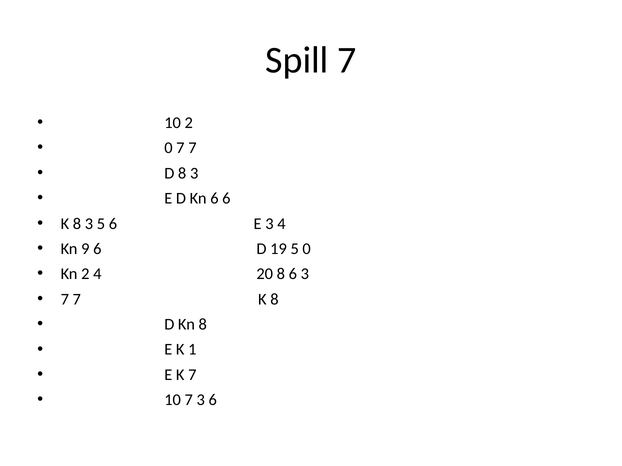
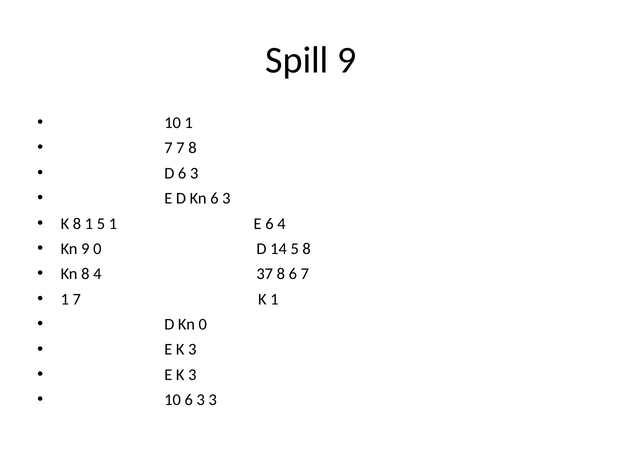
Spill 7: 7 -> 9 (347, 60)
10 2: 2 -> 1 (189, 123)
0: 0 -> 7 (168, 148)
7: 7 -> 8 (192, 148)
D 8: 8 -> 6 (182, 173)
Kn 6 6: 6 -> 3 (226, 199)
K 8 3: 3 -> 1 (89, 224)
5 6: 6 -> 1 (113, 224)
E 3: 3 -> 6 (269, 224)
9 6: 6 -> 0 (97, 249)
19: 19 -> 14 (279, 249)
5 0: 0 -> 8 (307, 249)
Kn 2: 2 -> 8 (85, 274)
20: 20 -> 37 (265, 274)
6 3: 3 -> 7 (305, 274)
7: 7 -> 1 (65, 300)
7 K 8: 8 -> 1 (274, 300)
Kn 8: 8 -> 0 (203, 325)
1: 1 -> 3 (192, 350)
7: 7 -> 3 (192, 375)
10 7: 7 -> 6 (189, 400)
3 6: 6 -> 3 (213, 400)
